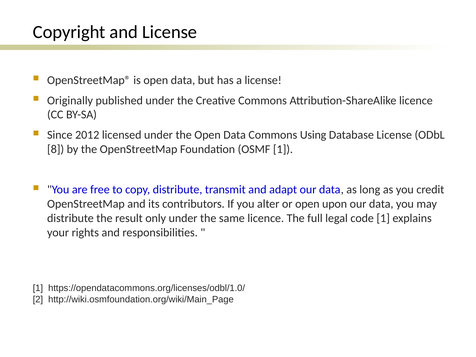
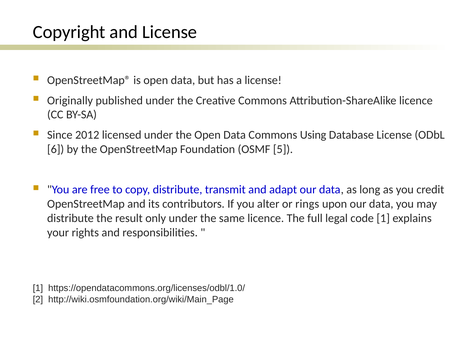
8: 8 -> 6 (56, 149)
OSMF 1: 1 -> 5 (283, 149)
or open: open -> rings (307, 204)
